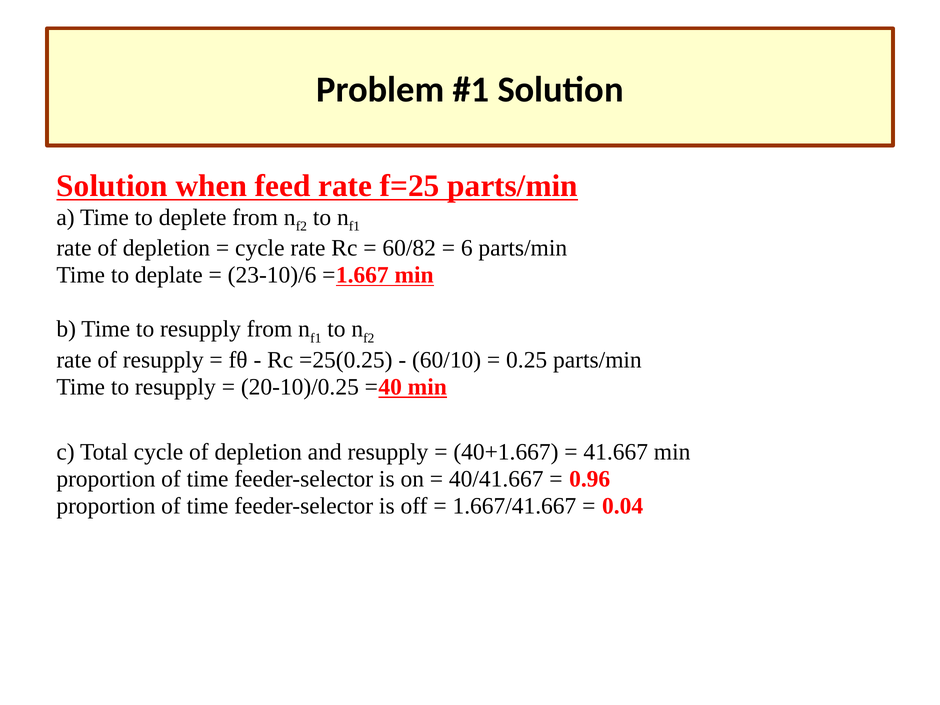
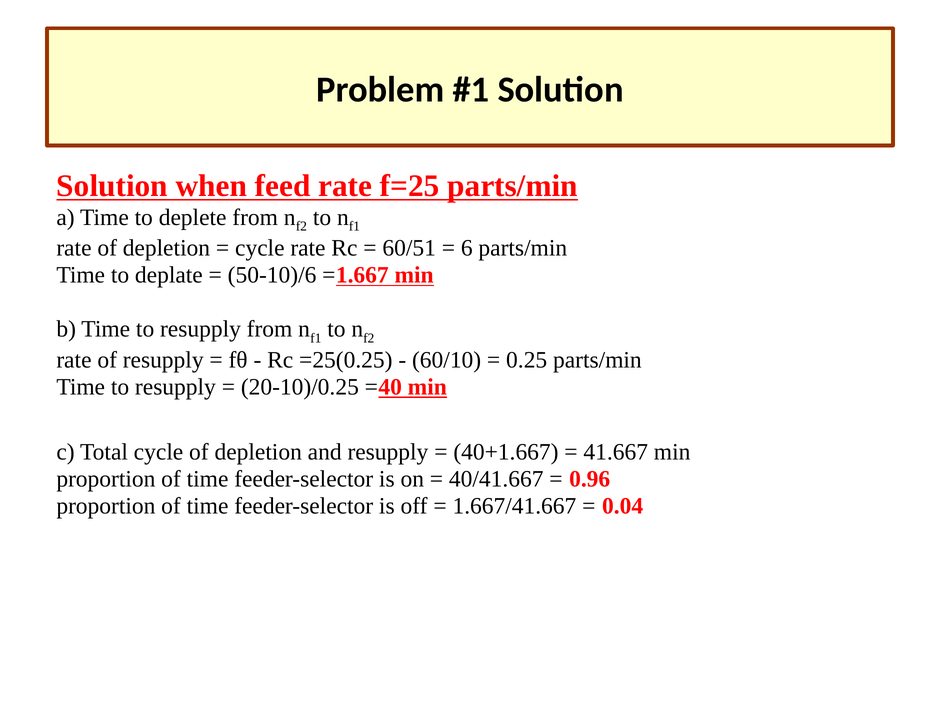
60/82: 60/82 -> 60/51 (409, 248)
23-10)/6: 23-10)/6 -> 50-10)/6 (272, 275)
